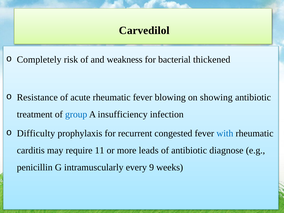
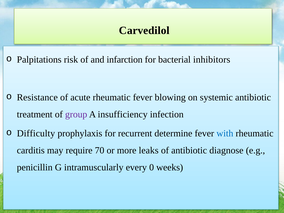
Completely: Completely -> Palpitations (39, 60)
weakness: weakness -> infarction (125, 60)
thickened: thickened -> inhibitors (212, 60)
showing: showing -> systemic (216, 97)
group colour: blue -> purple (76, 114)
congested: congested -> determine (173, 133)
11: 11 -> 70 (100, 150)
leads: leads -> leaks (149, 150)
9: 9 -> 0 (152, 167)
